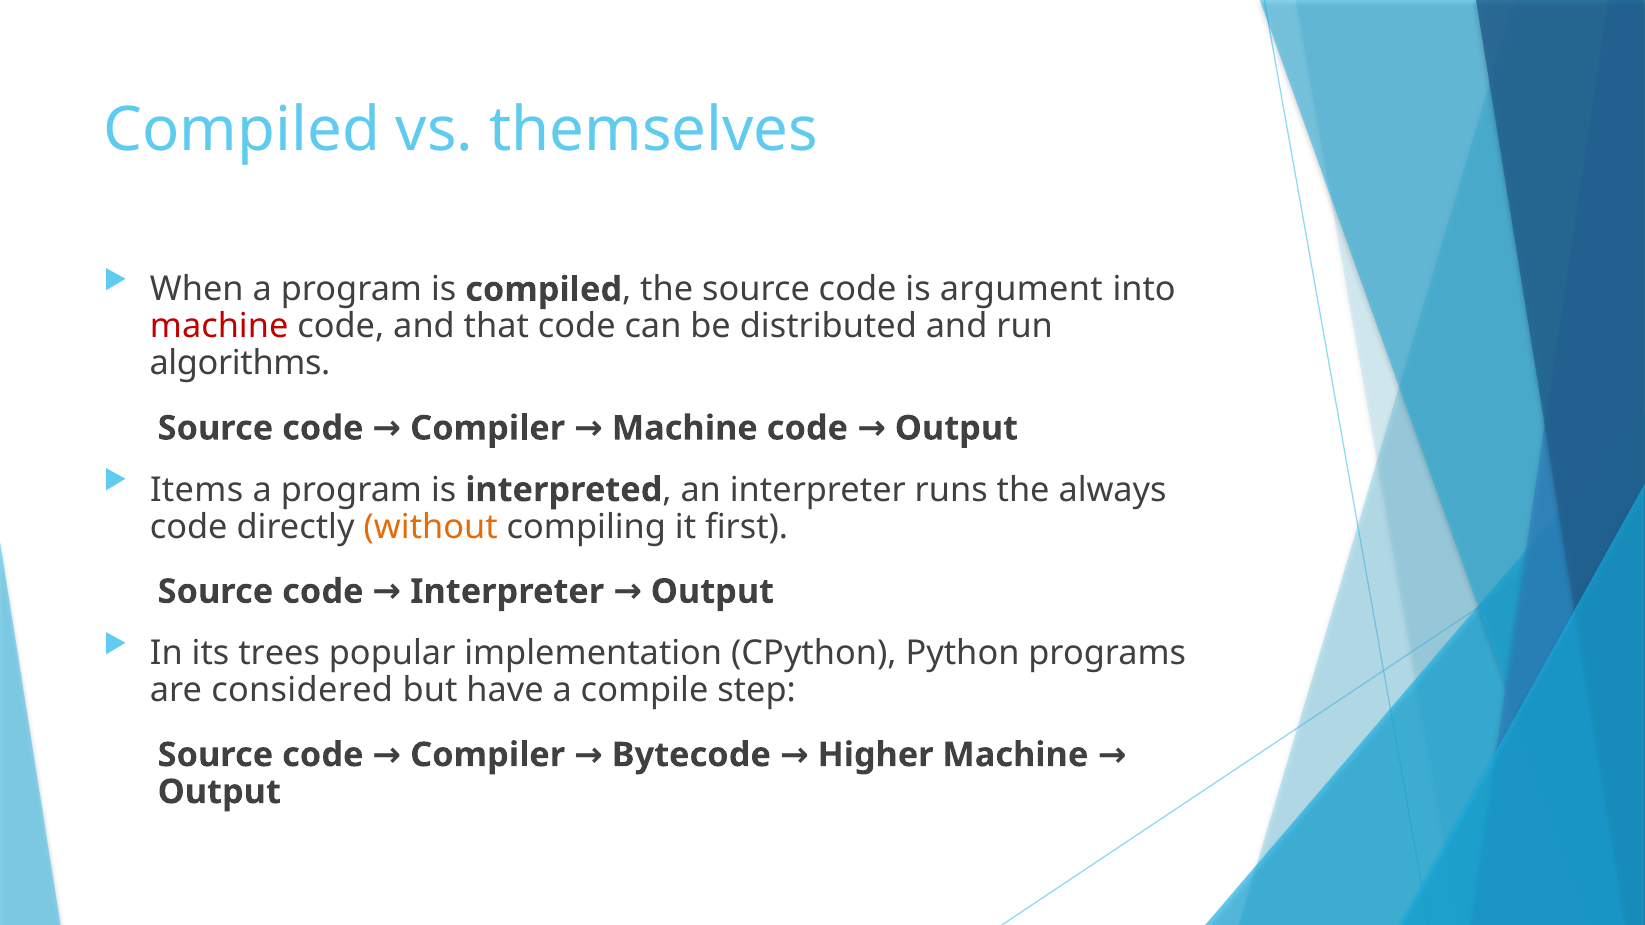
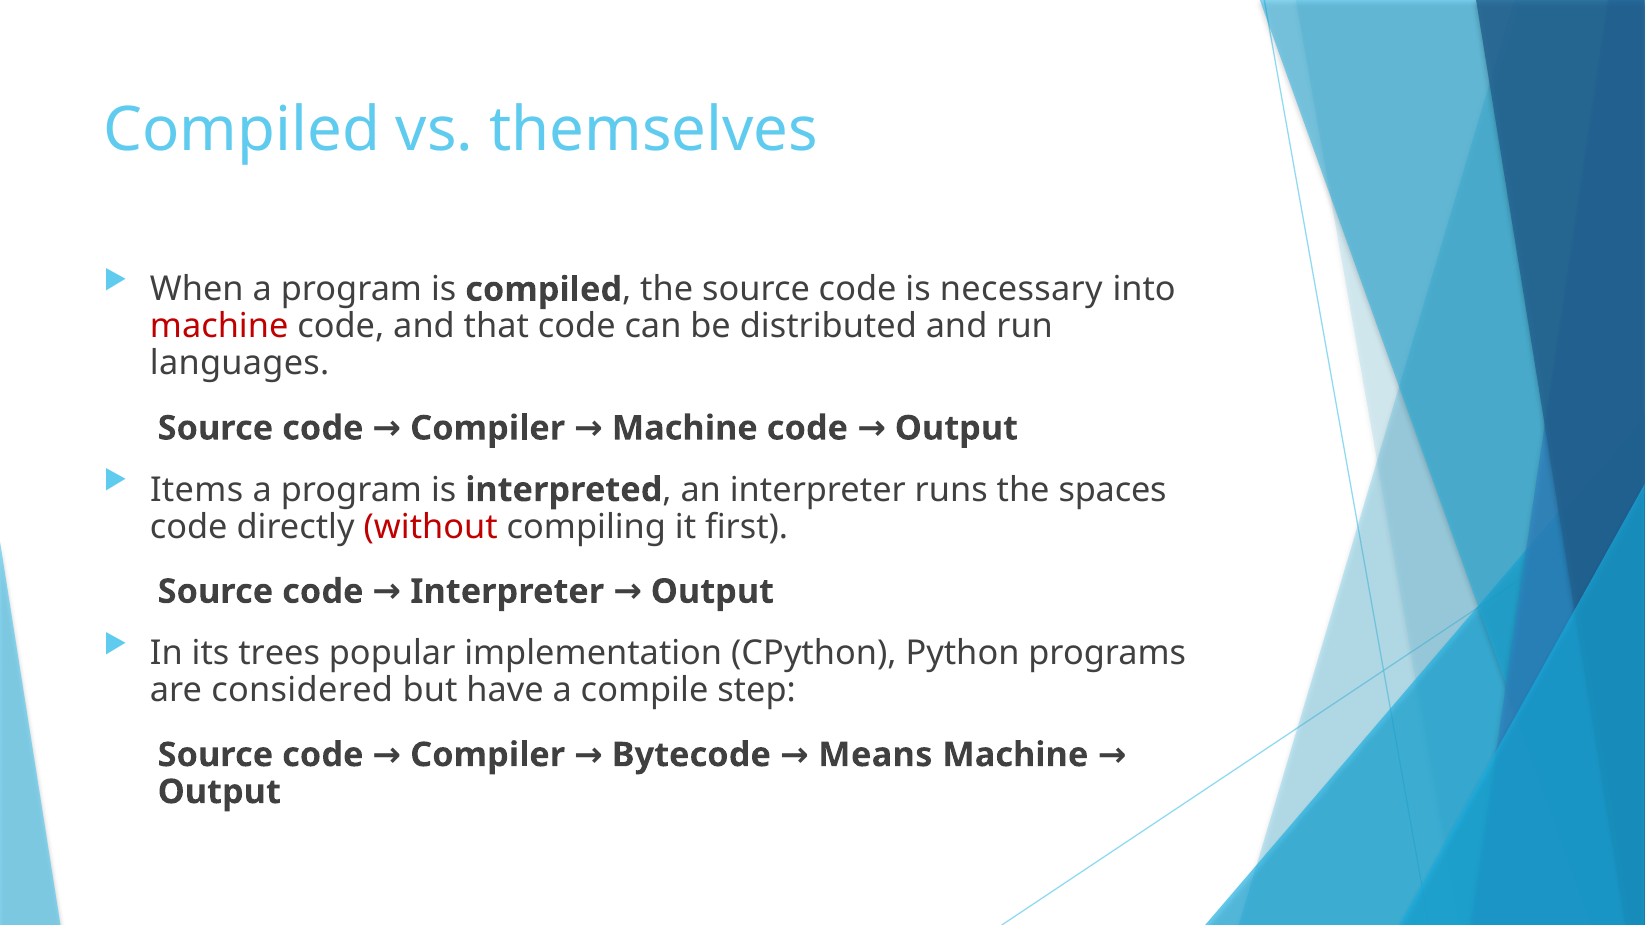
argument: argument -> necessary (1021, 290)
algorithms: algorithms -> languages (240, 364)
always: always -> spaces (1113, 490)
without colour: orange -> red (431, 527)
Higher: Higher -> Means (875, 755)
